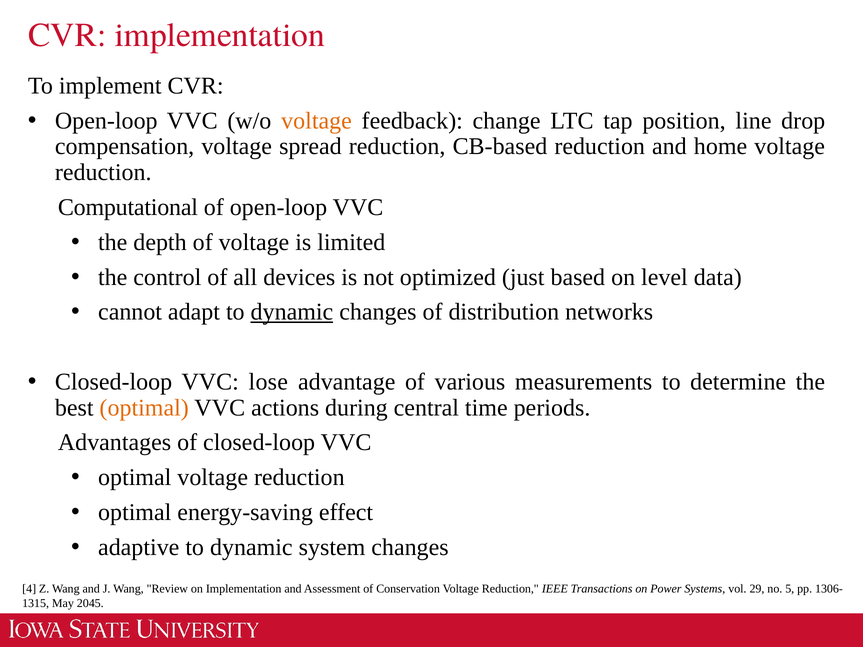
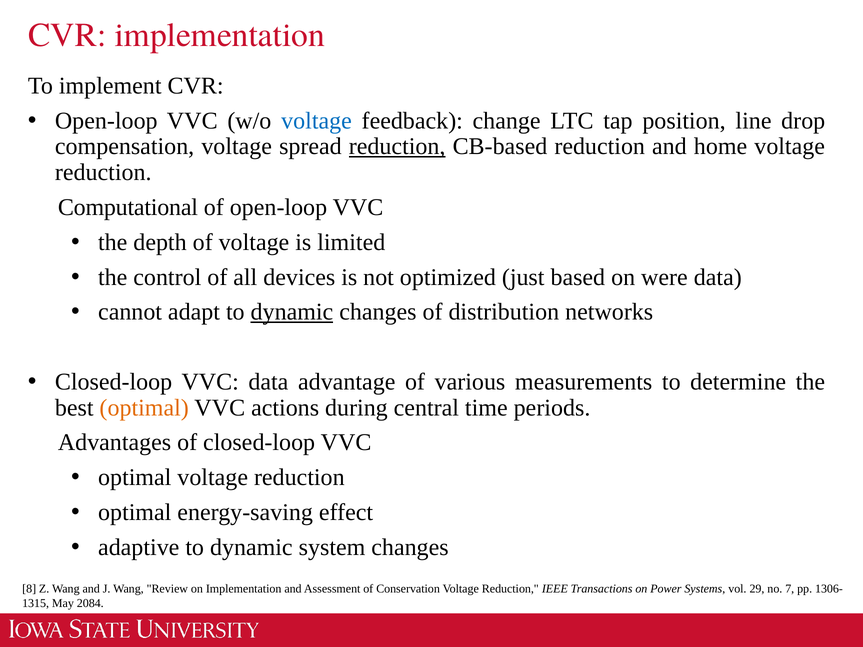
voltage colour: orange -> blue (317, 121)
reduction underline: none -> present (397, 147)
level: level -> were (664, 277)
VVC lose: lose -> data (268, 382)
4: 4 -> 8 (29, 589)
5: 5 -> 7 (790, 589)
2045: 2045 -> 2084 (90, 604)
